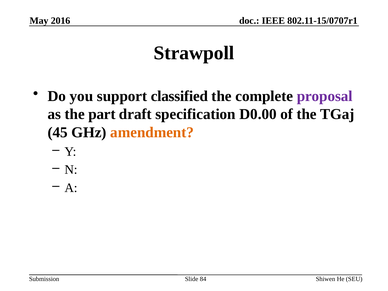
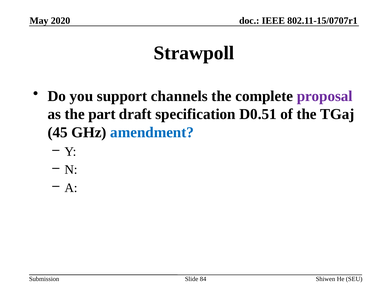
2016: 2016 -> 2020 (61, 21)
classified: classified -> channels (179, 96)
D0.00: D0.00 -> D0.51 (258, 114)
amendment colour: orange -> blue (152, 132)
